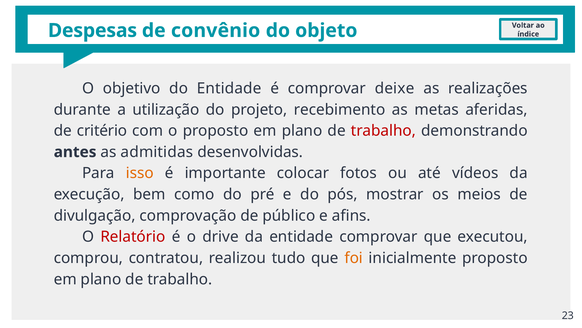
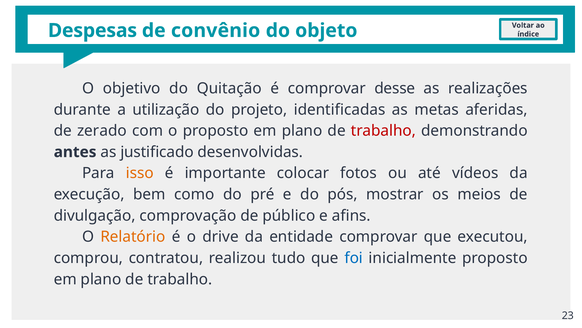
do Entidade: Entidade -> Quitação (229, 88)
deixe: deixe -> desse (395, 88)
recebimento: recebimento -> identificadas (340, 109)
critério: critério -> zerado (102, 131)
admitidas: admitidas -> justificado (157, 152)
Relatório colour: red -> orange (133, 236)
foi colour: orange -> blue (354, 258)
